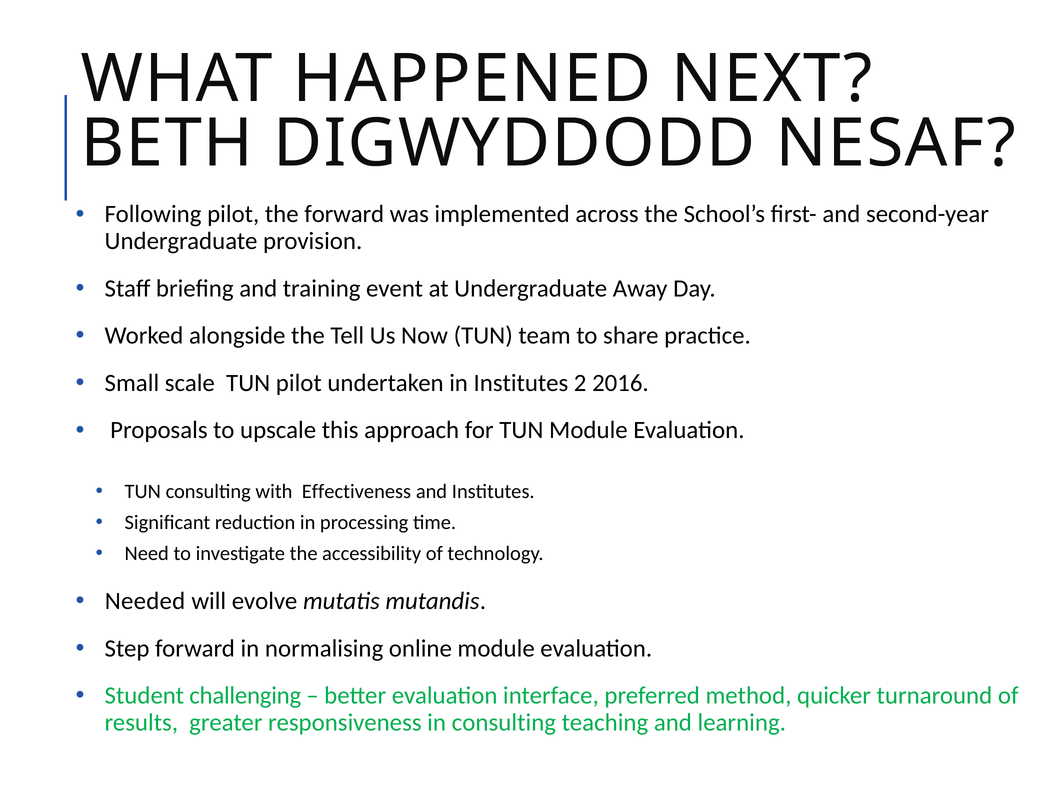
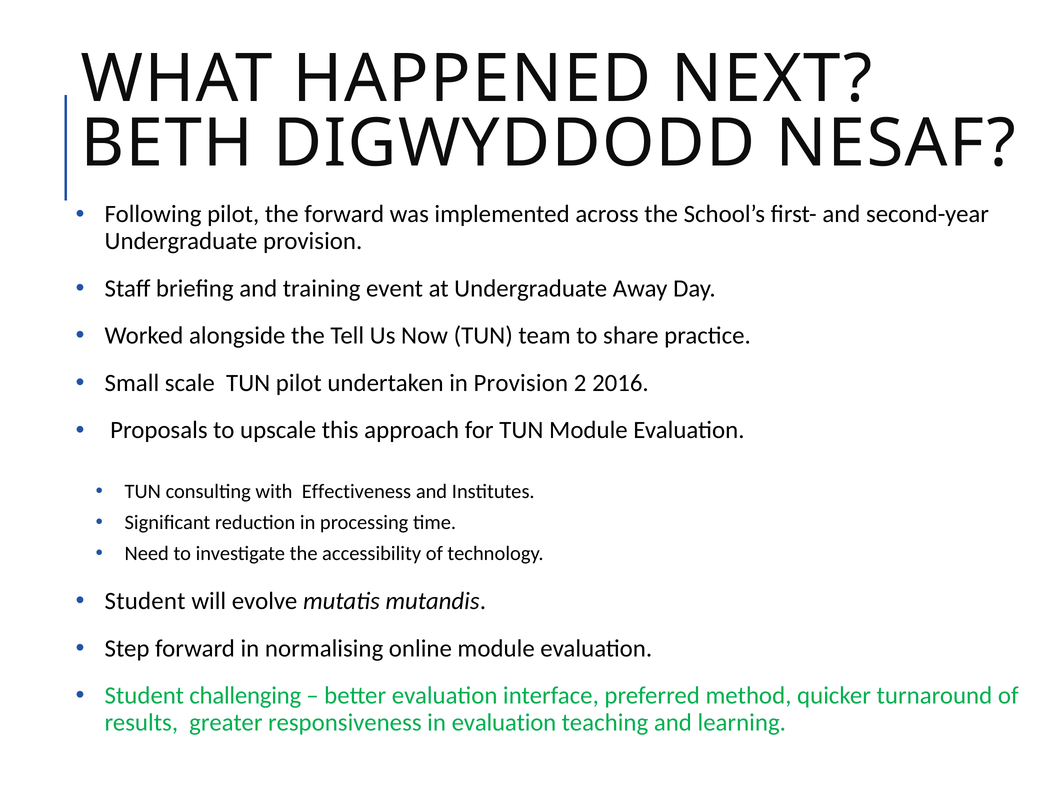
in Institutes: Institutes -> Provision (521, 383)
Needed: Needed -> Student (145, 601)
in consulting: consulting -> evaluation (504, 722)
